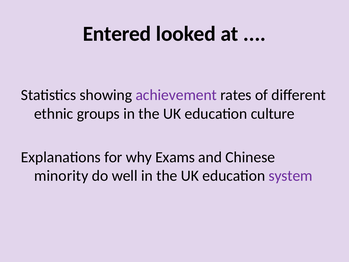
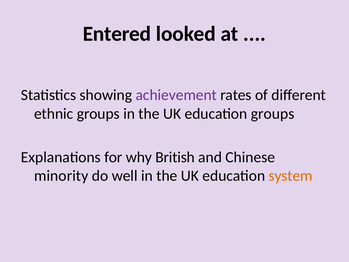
education culture: culture -> groups (273, 114)
Exams: Exams -> British (175, 157)
system colour: purple -> orange (291, 176)
